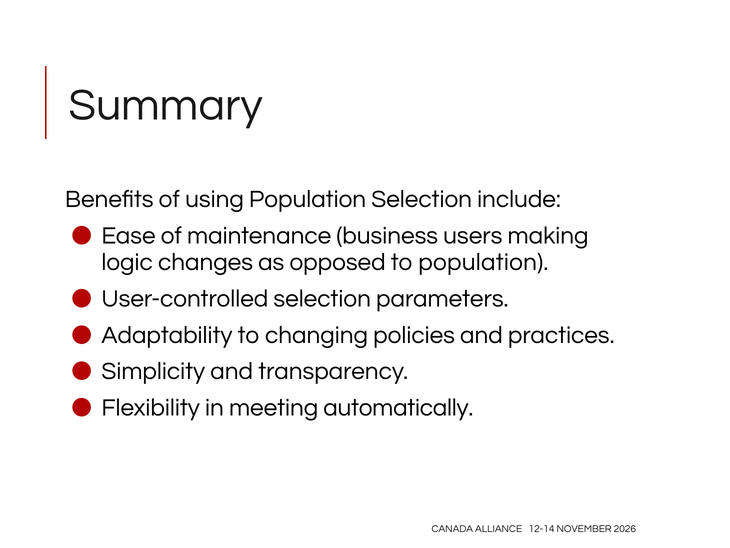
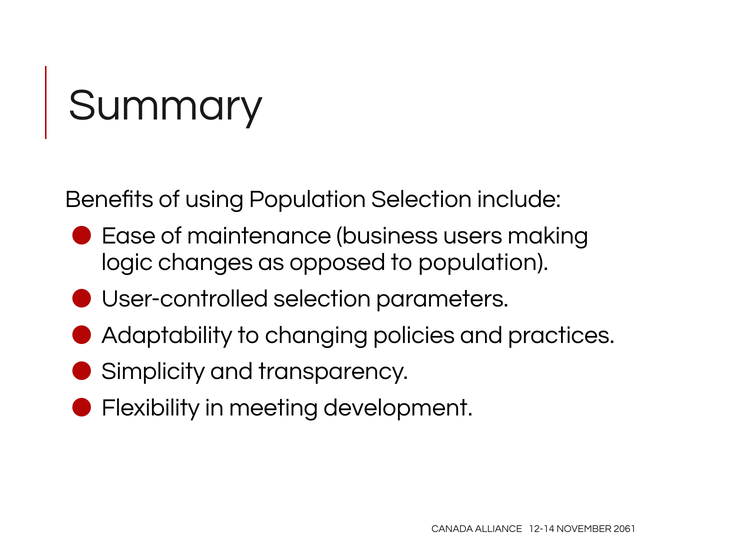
automatically: automatically -> development (398, 407)
2026: 2026 -> 2061 (625, 528)
